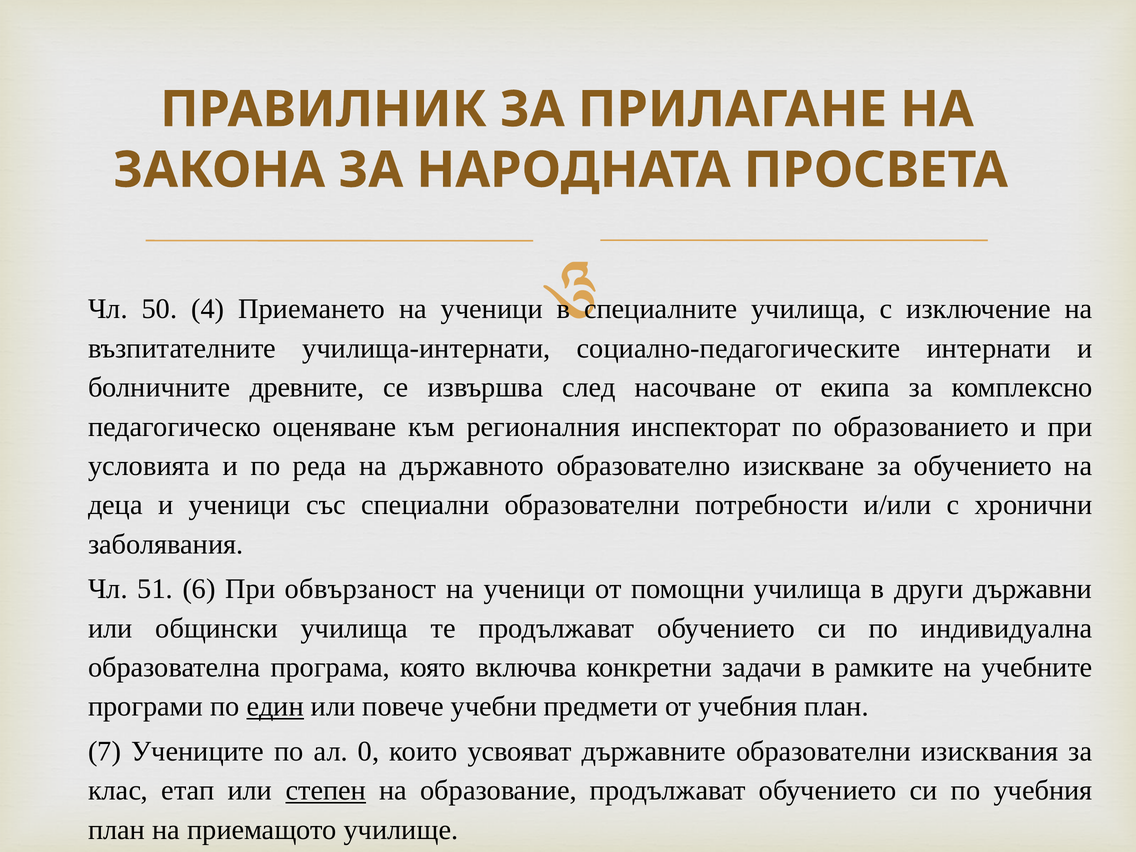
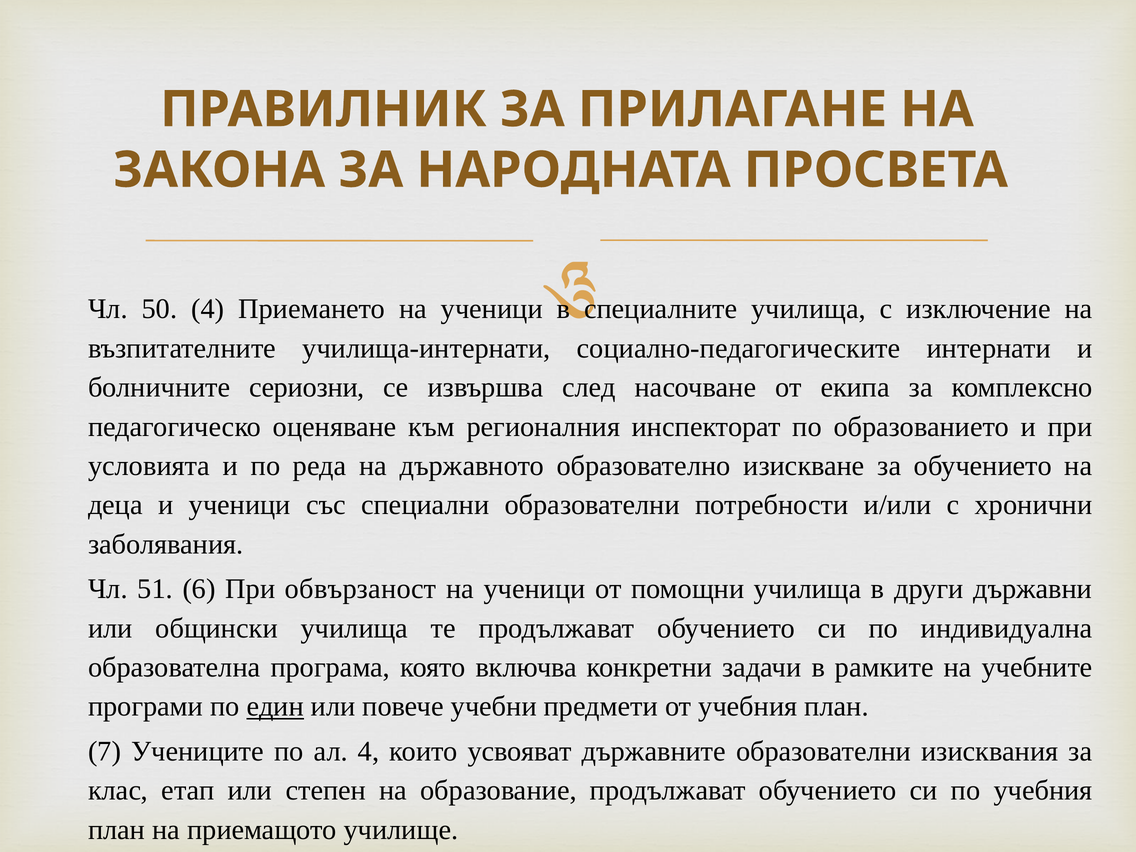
древните: древните -> сериозни (307, 387)
ал 0: 0 -> 4 (369, 751)
степен underline: present -> none (326, 791)
